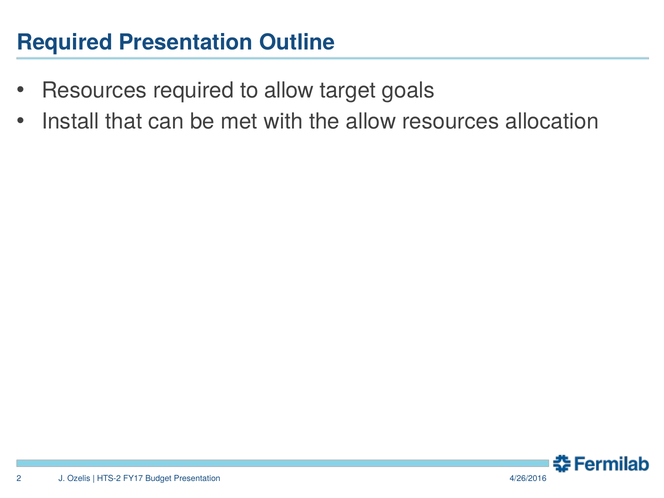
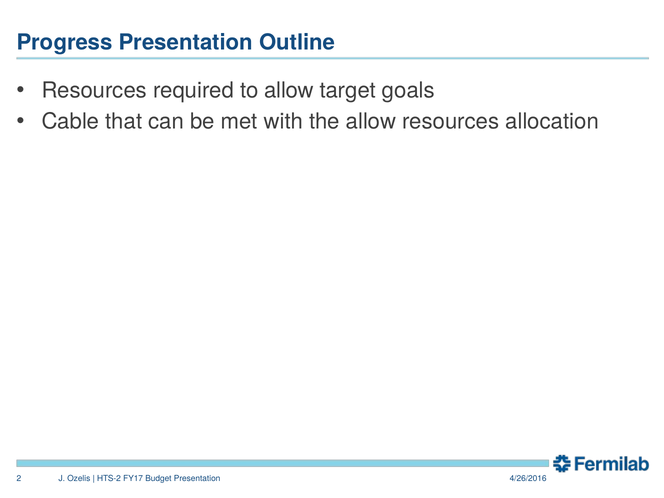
Required: Required -> Progress (65, 42)
Install: Install -> Cable (70, 122)
